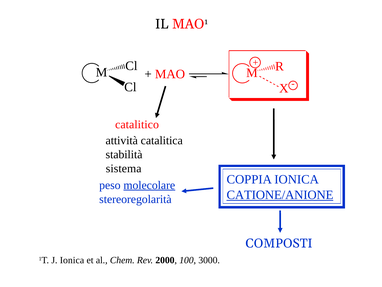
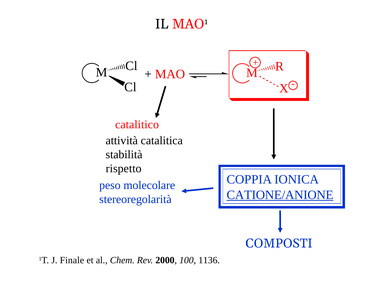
sistema: sistema -> rispetto (124, 168)
molecolare underline: present -> none (149, 185)
J Ionica: Ionica -> Finale (72, 260)
3000: 3000 -> 1136 (209, 260)
